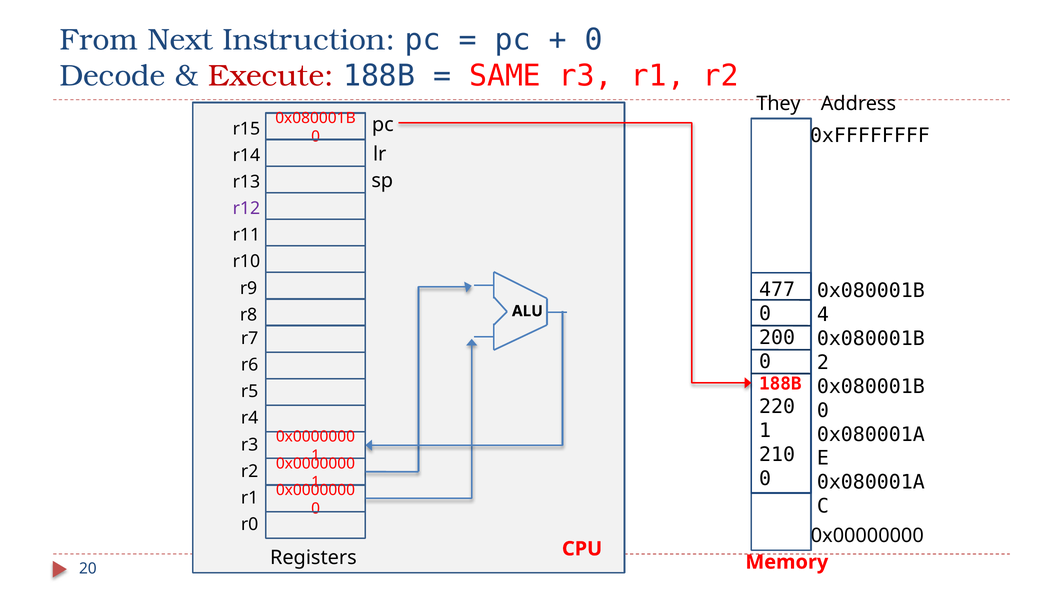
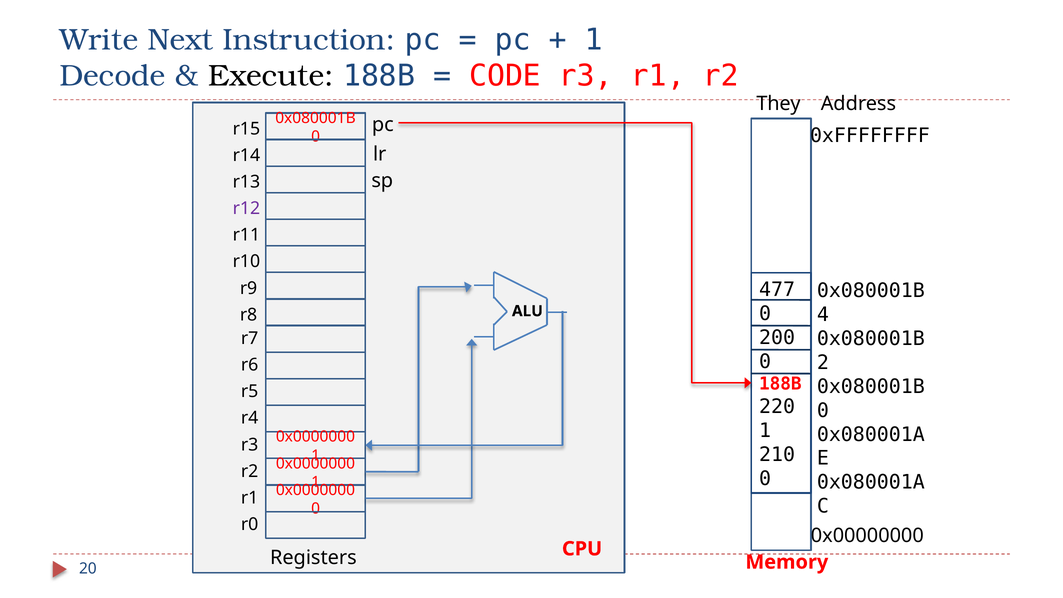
From: From -> Write (99, 40)
0: 0 -> 1 (594, 40)
Execute colour: red -> black (271, 76)
SAME: SAME -> CODE (505, 76)
